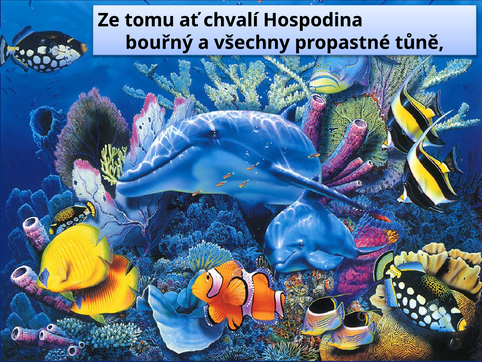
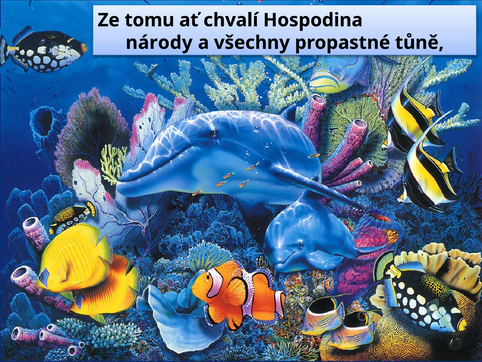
bouřný: bouřný -> národy (159, 43)
